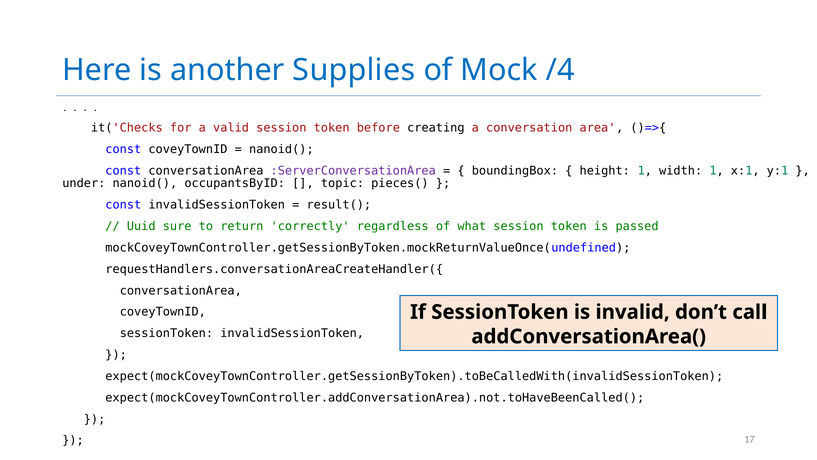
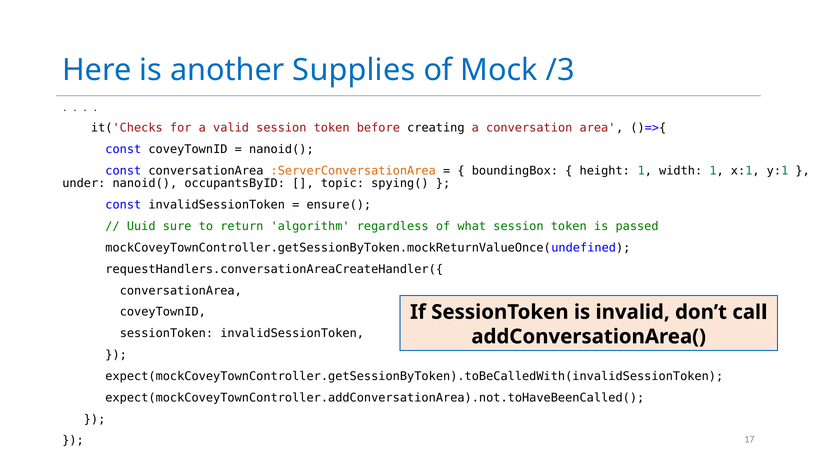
/4: /4 -> /3 (560, 70)
:ServerConversationArea colour: purple -> orange (353, 170)
pieces(: pieces( -> spying( (400, 183)
result(: result( -> ensure( (339, 205)
correctly: correctly -> algorithm (310, 226)
